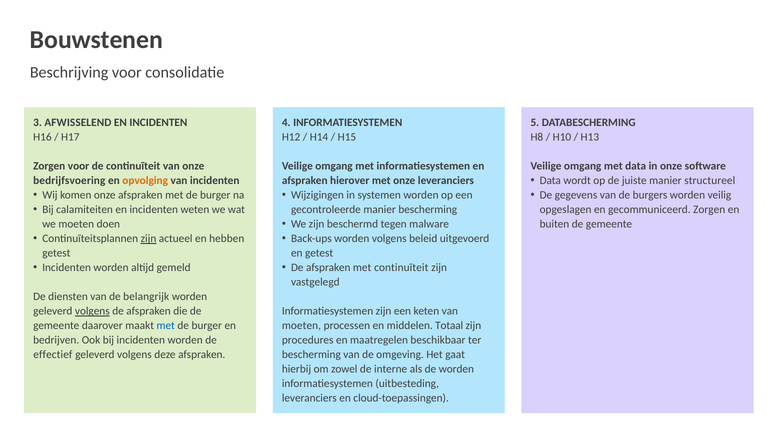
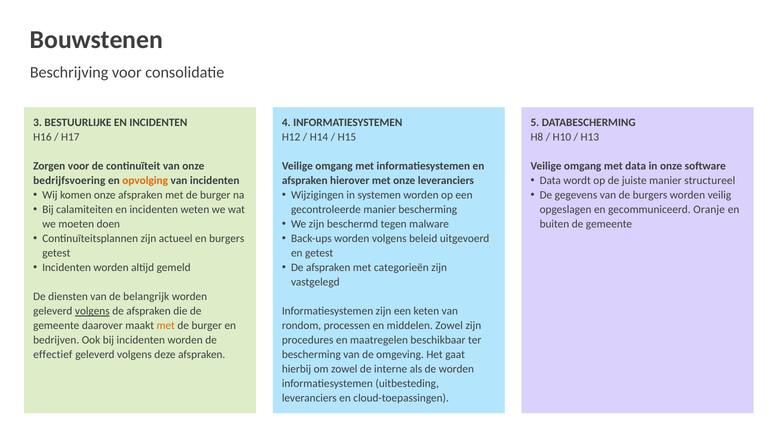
AFWISSELEND: AFWISSELEND -> BESTUURLIJKE (78, 122)
gecommuniceerd Zorgen: Zorgen -> Oranje (709, 209)
zijn underline: present -> none (148, 238)
en hebben: hebben -> burgers (227, 238)
met continuïteit: continuïteit -> categorieën (401, 267)
met colour: blue -> orange (166, 325)
moeten: moeten -> rondom (302, 325)
middelen Totaal: Totaal -> Zowel (449, 325)
